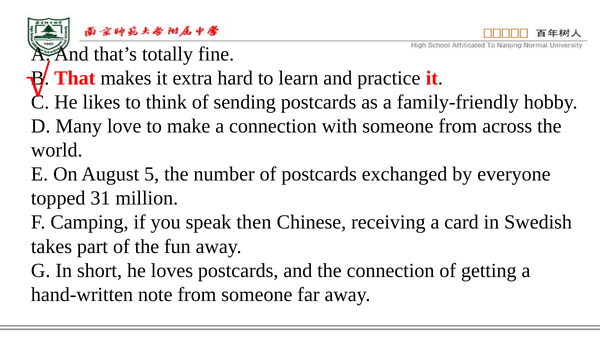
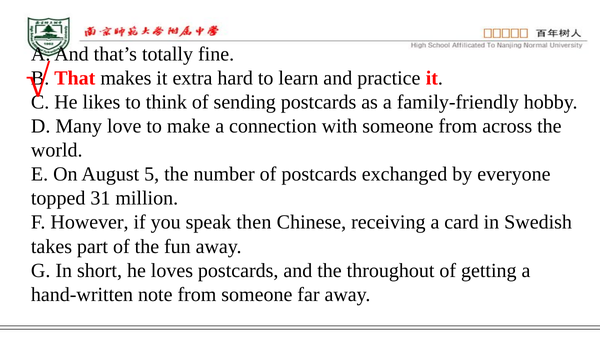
Camping: Camping -> However (90, 222)
the connection: connection -> throughout (391, 270)
